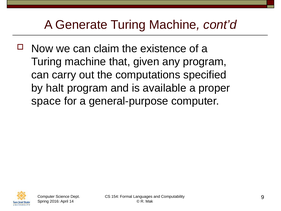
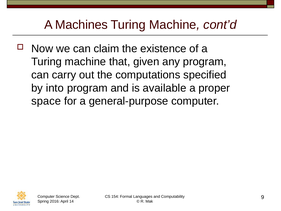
Generate: Generate -> Machines (81, 25)
halt: halt -> into (55, 88)
